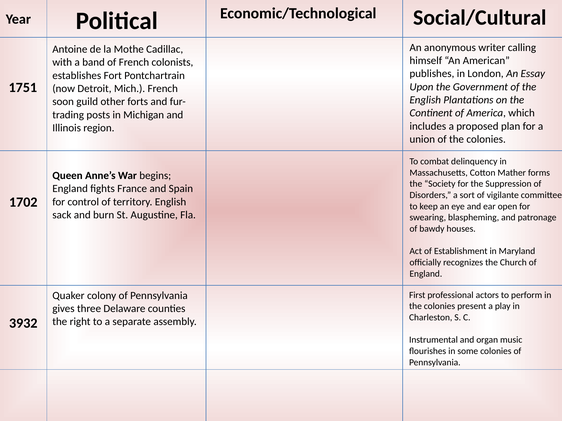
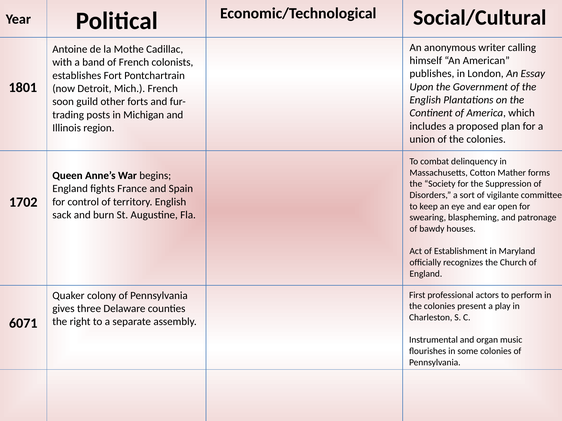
1751: 1751 -> 1801 (23, 88)
3932: 3932 -> 6071 (23, 324)
